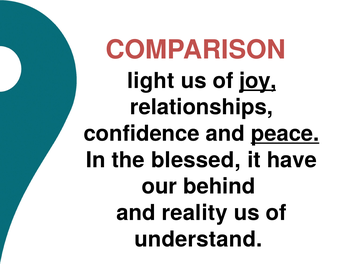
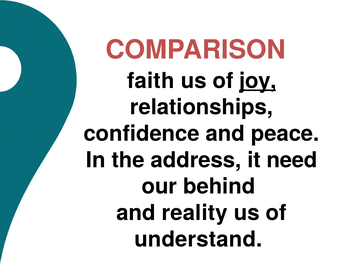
light: light -> faith (151, 81)
peace underline: present -> none (285, 134)
blessed: blessed -> address (196, 160)
have: have -> need (292, 160)
